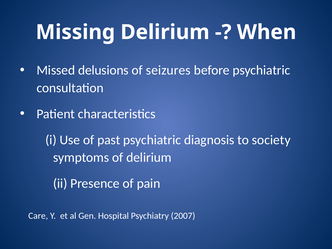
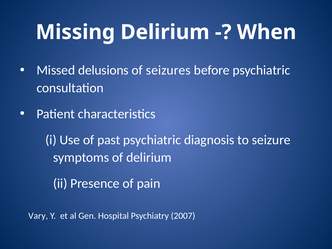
society: society -> seizure (271, 140)
Care: Care -> Vary (38, 216)
